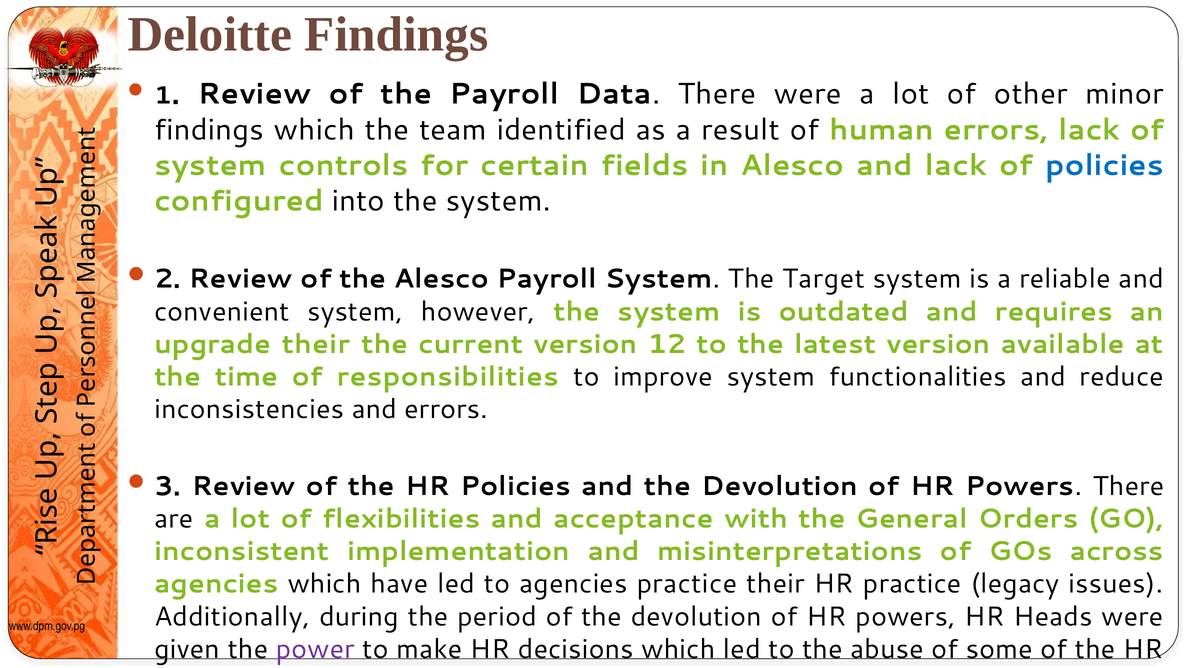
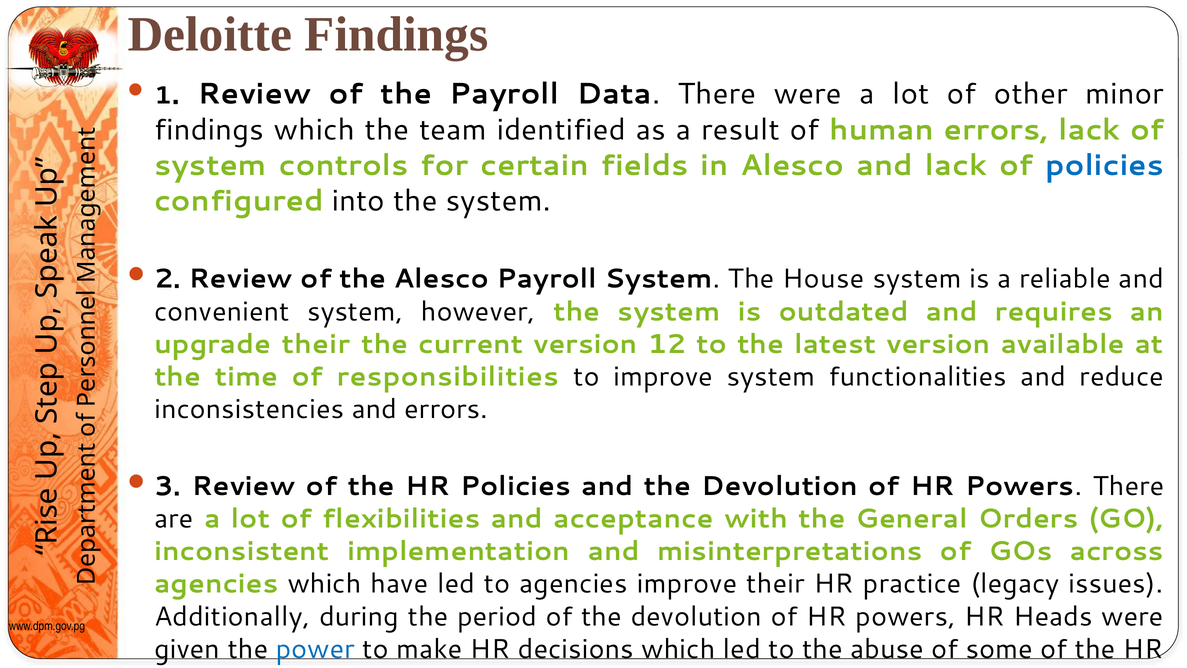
Target: Target -> House (824, 279)
agencies practice: practice -> improve (687, 584)
power colour: purple -> blue (315, 649)
